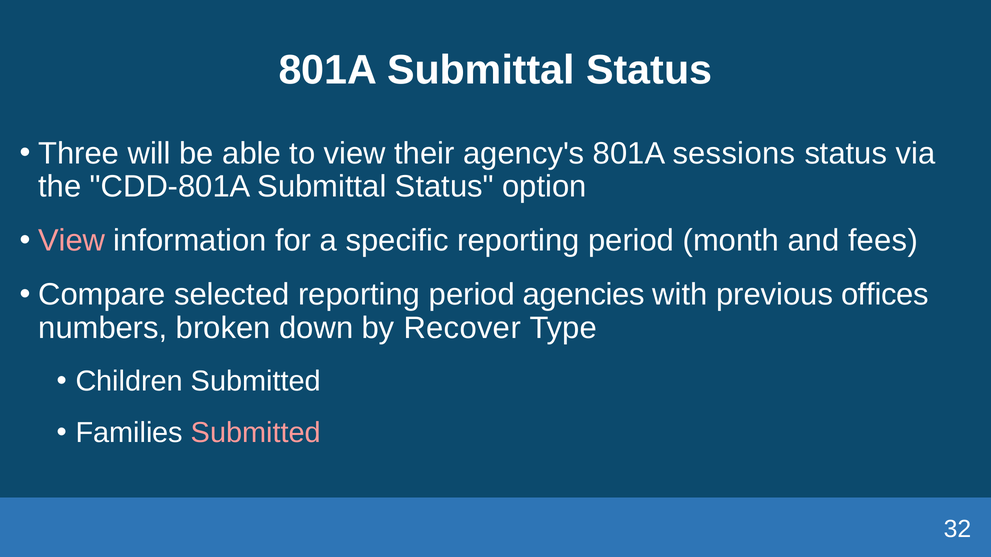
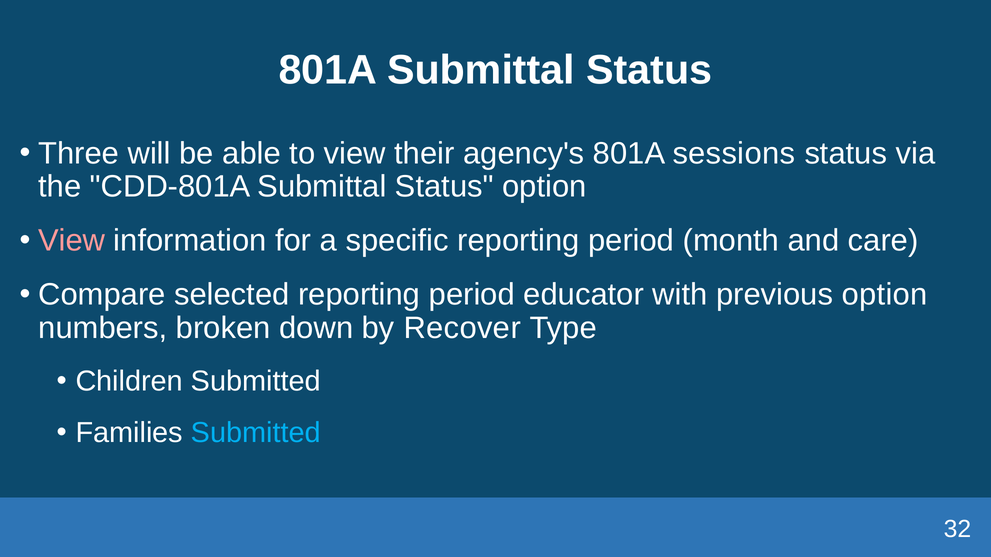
fees: fees -> care (883, 241)
agencies: agencies -> educator (584, 295)
previous offices: offices -> option (885, 295)
Submitted colour: pink -> light blue (256, 433)
